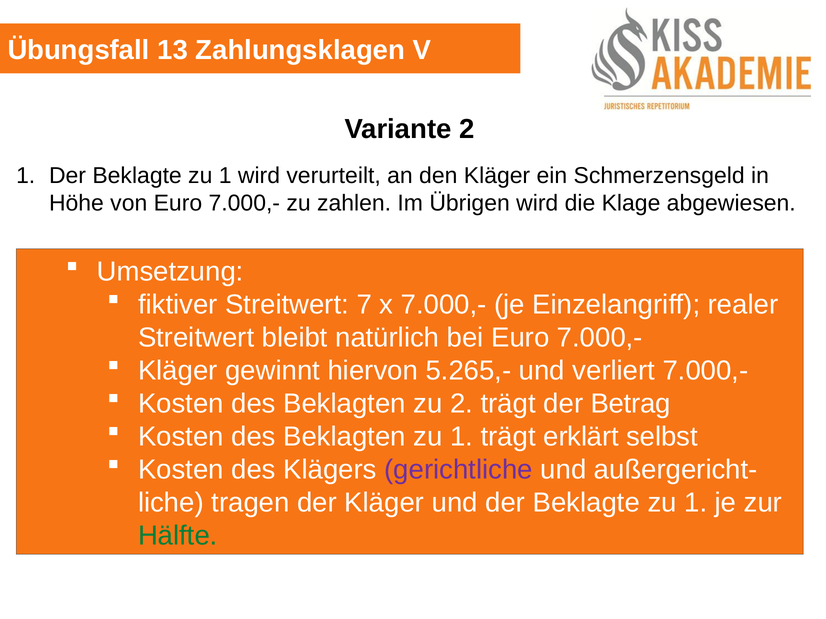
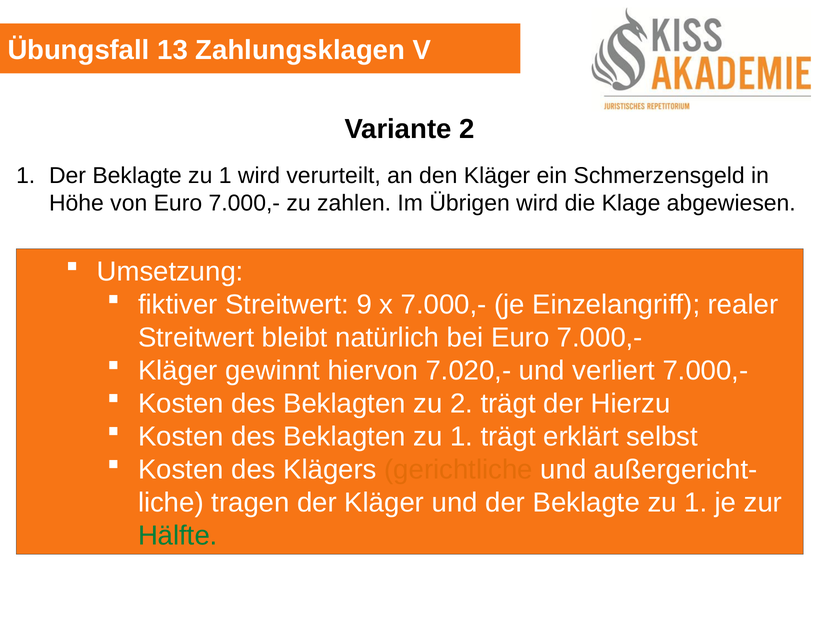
7: 7 -> 9 (364, 305)
5.265,-: 5.265,- -> 7.020,- (468, 371)
Betrag: Betrag -> Hierzu (631, 404)
gerichtliche colour: purple -> orange (458, 470)
